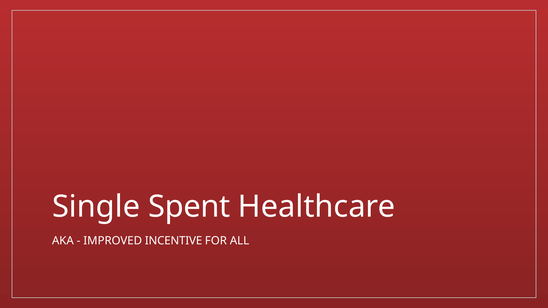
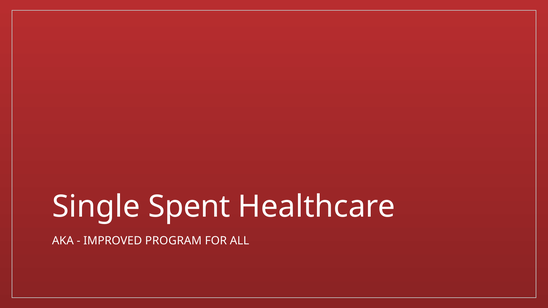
INCENTIVE: INCENTIVE -> PROGRAM (173, 241)
